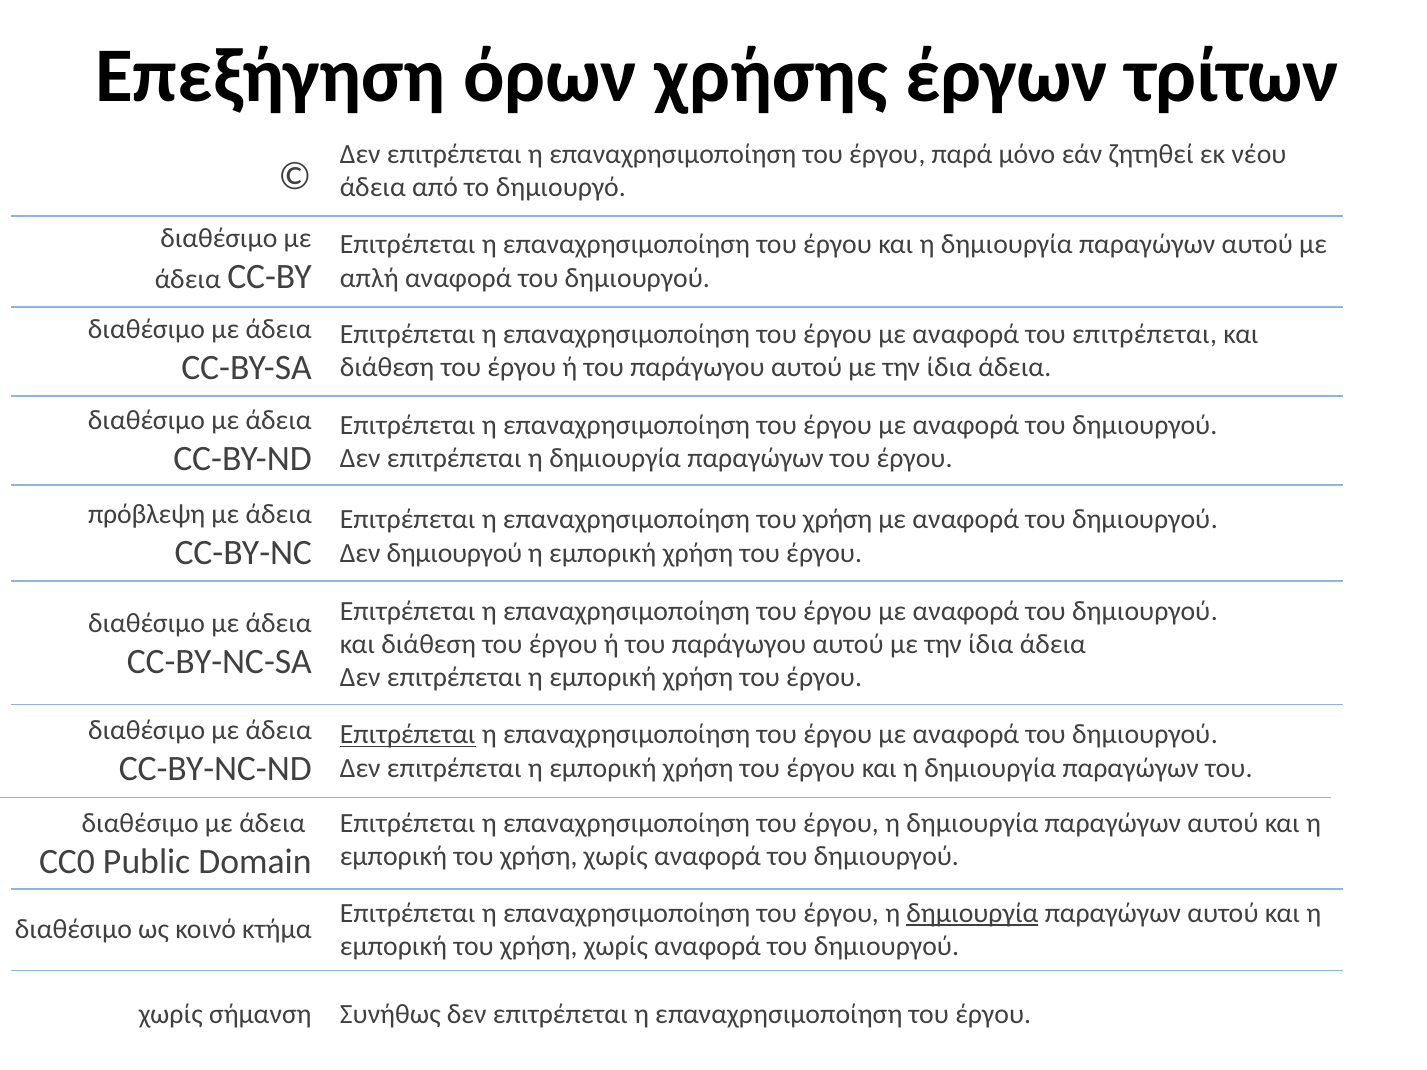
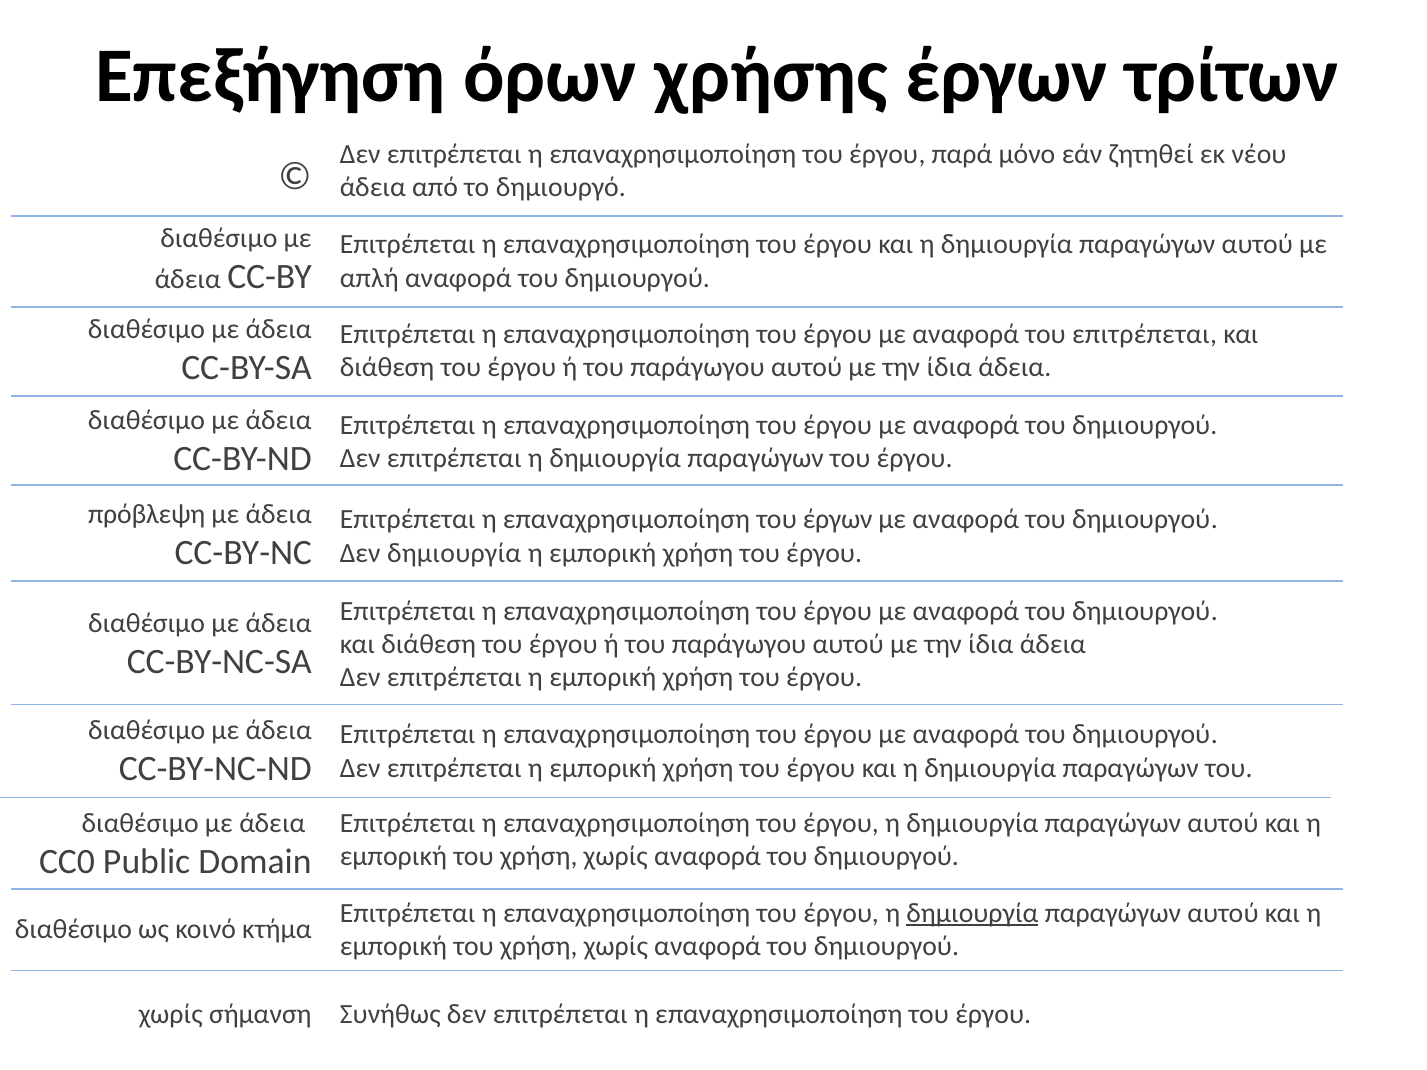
επαναχρησιμοποίηση του χρήση: χρήση -> έργων (838, 520)
Δεν δημιουργού: δημιουργού -> δημιουργία (454, 553)
Επιτρέπεται underline: present -> none (408, 735)
